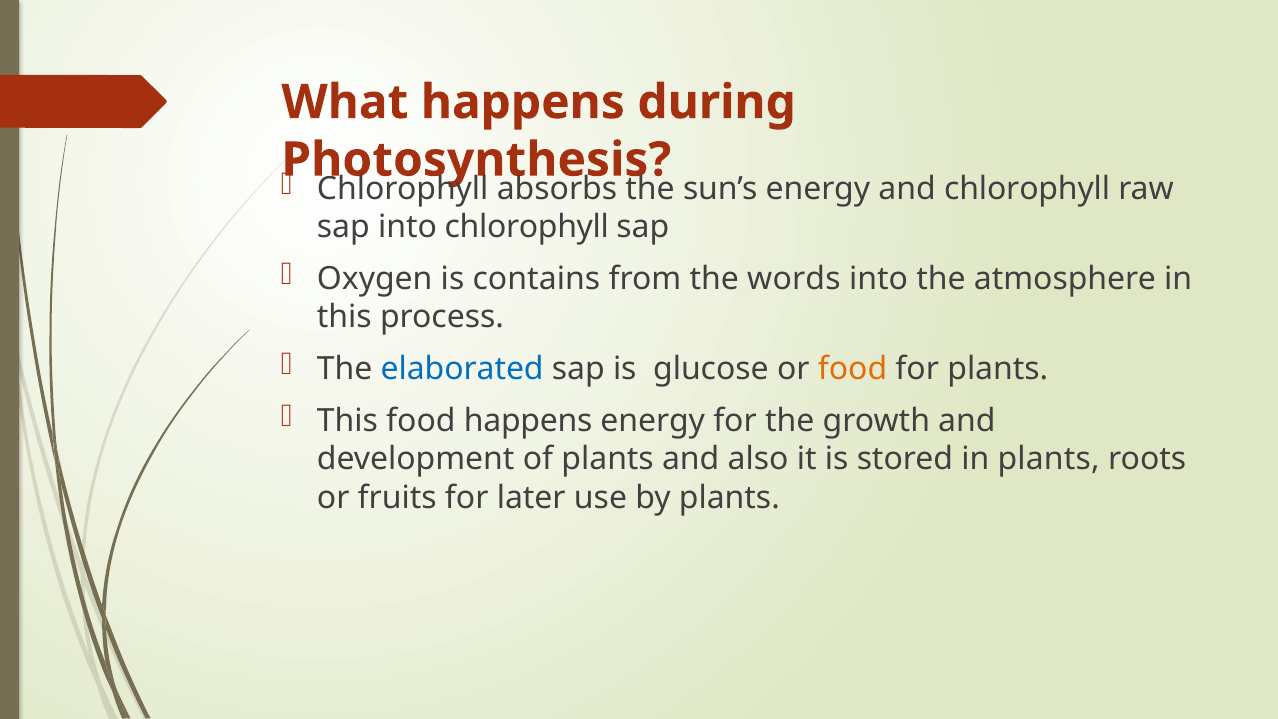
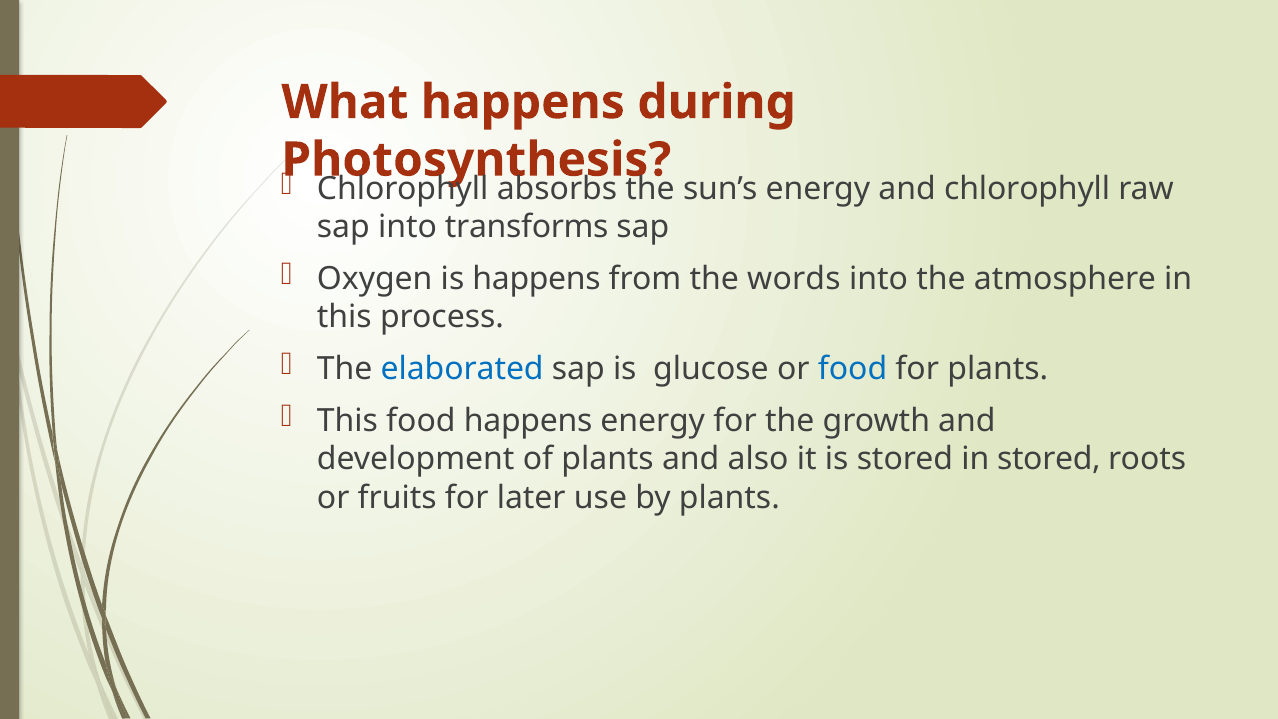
into chlorophyll: chlorophyll -> transforms (527, 227)
is contains: contains -> happens (537, 279)
food colour: orange -> blue (853, 369)
in plants: plants -> stored (1049, 459)
